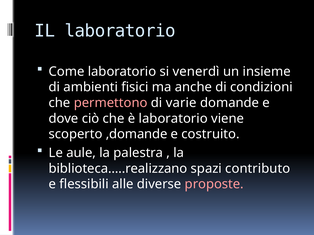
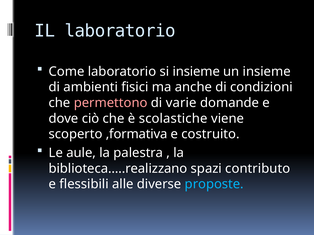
si venerdì: venerdì -> insieme (196, 72)
è laboratorio: laboratorio -> scolastiche (173, 119)
,domande: ,domande -> ,formativa (137, 134)
proposte colour: pink -> light blue (214, 185)
